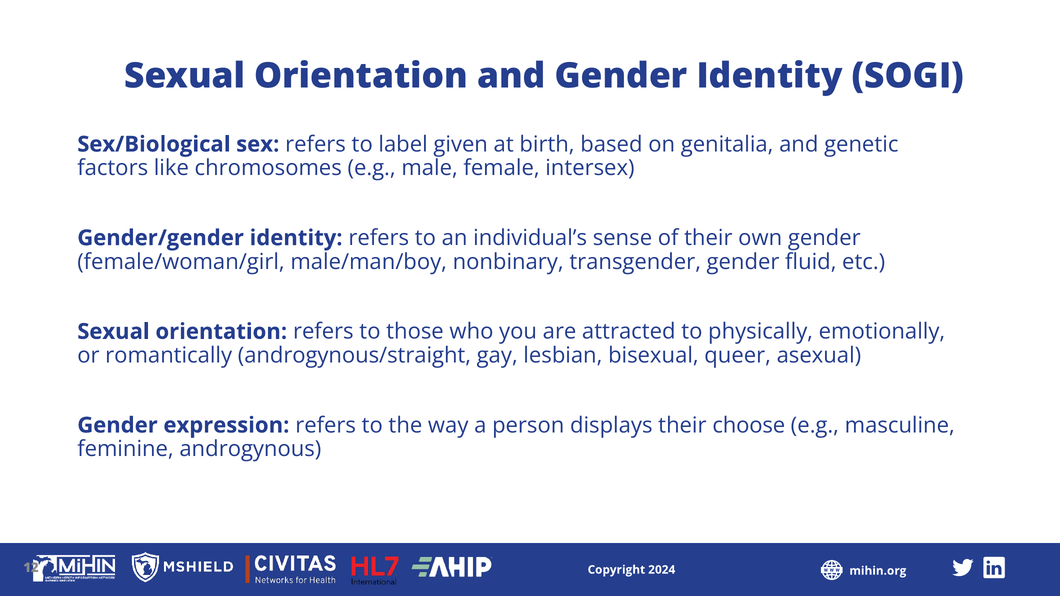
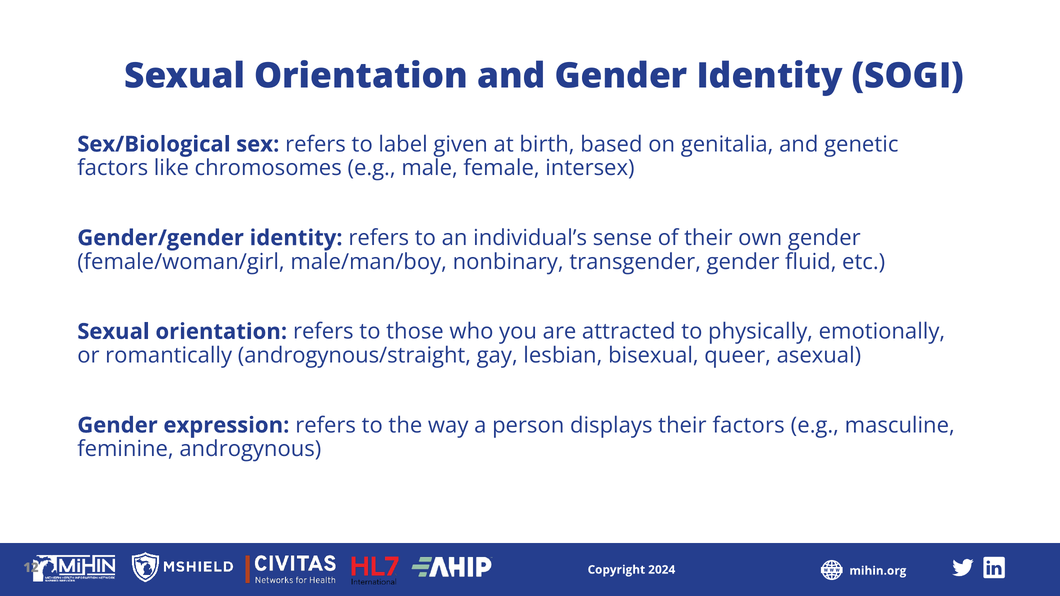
their choose: choose -> factors (749, 425)
